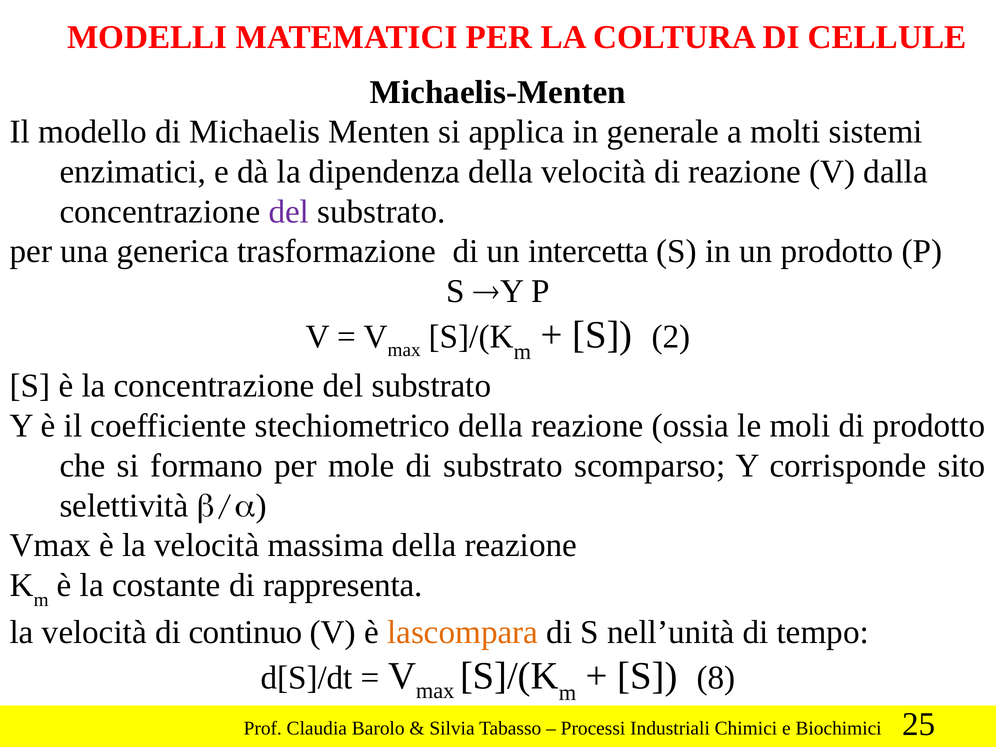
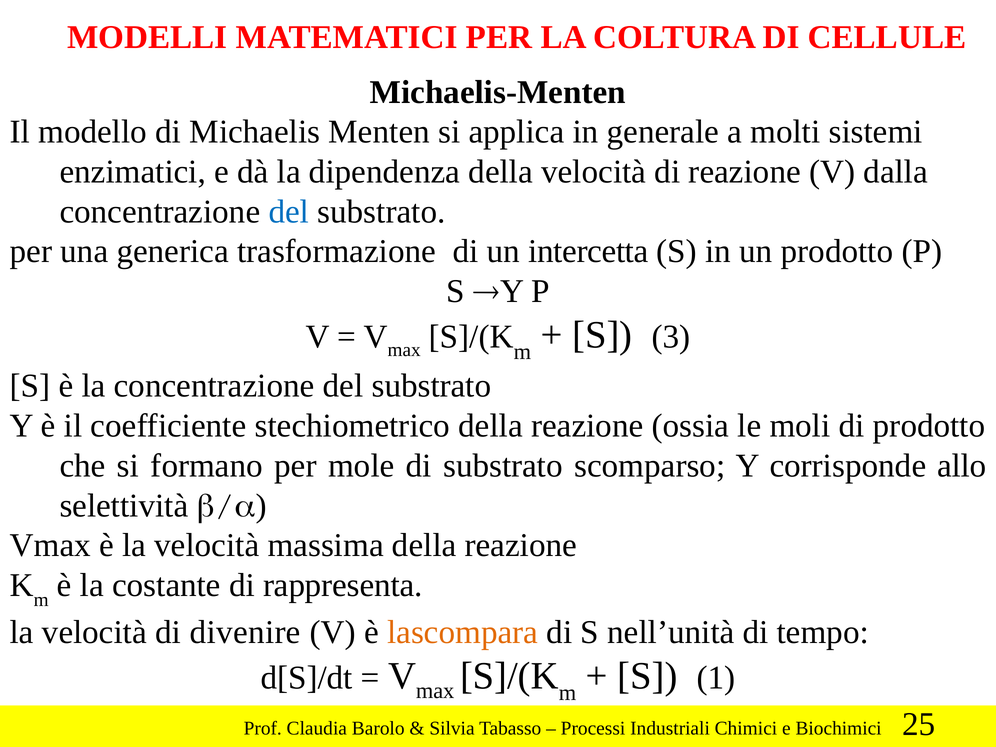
del colour: purple -> blue (289, 212)
2: 2 -> 3 (671, 337)
sito: sito -> allo (962, 466)
continuo: continuo -> divenire (245, 632)
8: 8 -> 1 (716, 678)
